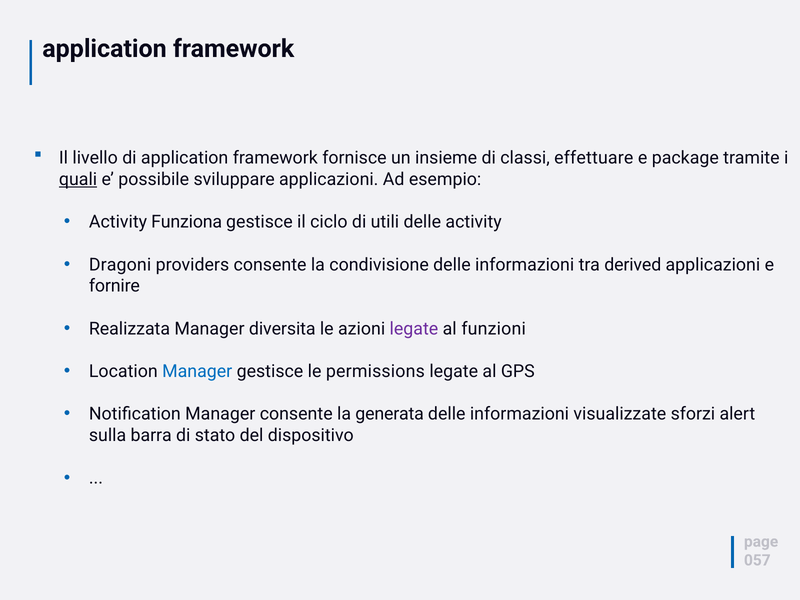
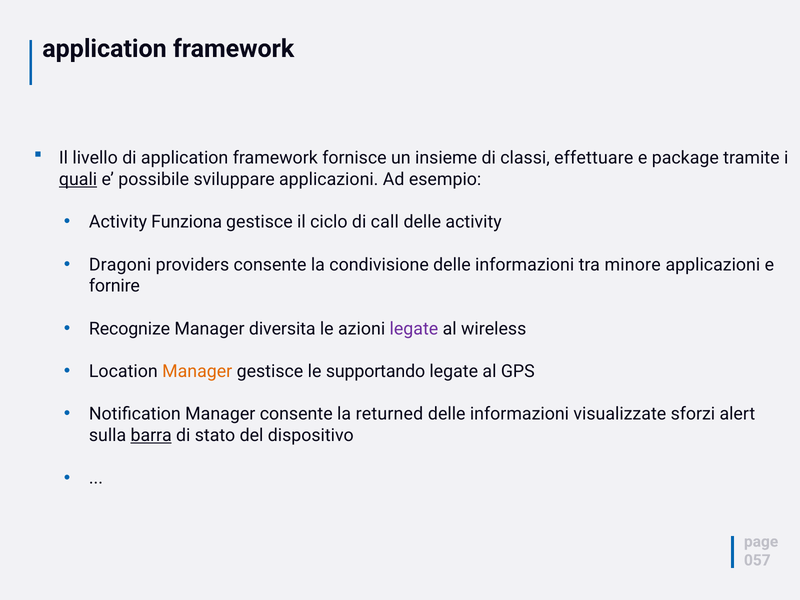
utili: utili -> call (385, 222)
derived: derived -> minore (633, 265)
Realizzata: Realizzata -> Recognize (130, 329)
funzioni: funzioni -> wireless (494, 329)
Manager colour: blue -> orange (197, 371)
permissions: permissions -> supportando (376, 371)
generata: generata -> returned (389, 414)
barra underline: none -> present (151, 435)
